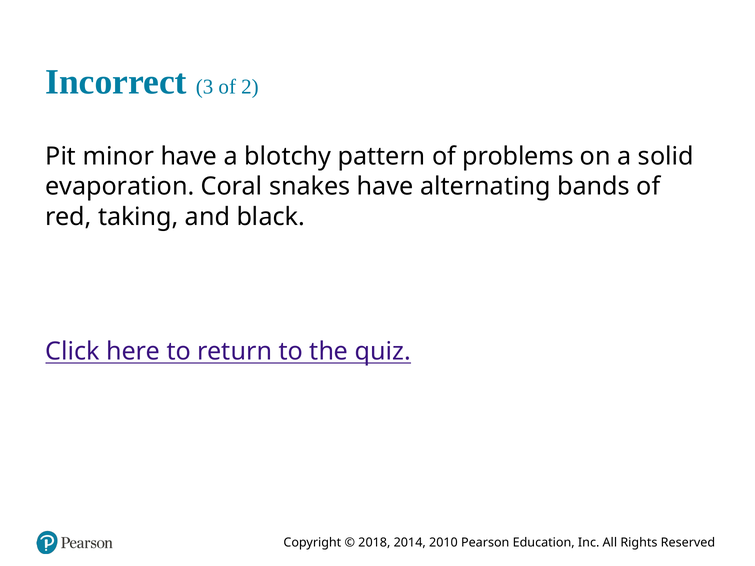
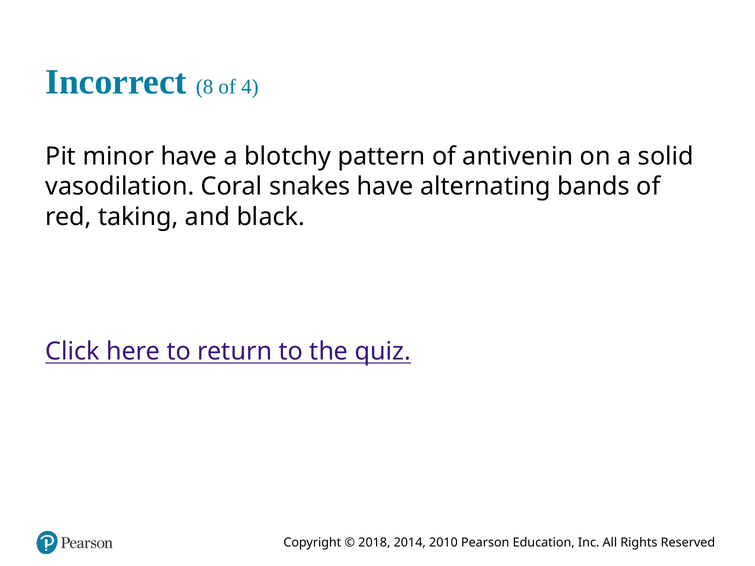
3: 3 -> 8 (205, 87)
2: 2 -> 4 (250, 87)
problems: problems -> antivenin (518, 157)
evaporation: evaporation -> vasodilation (120, 187)
